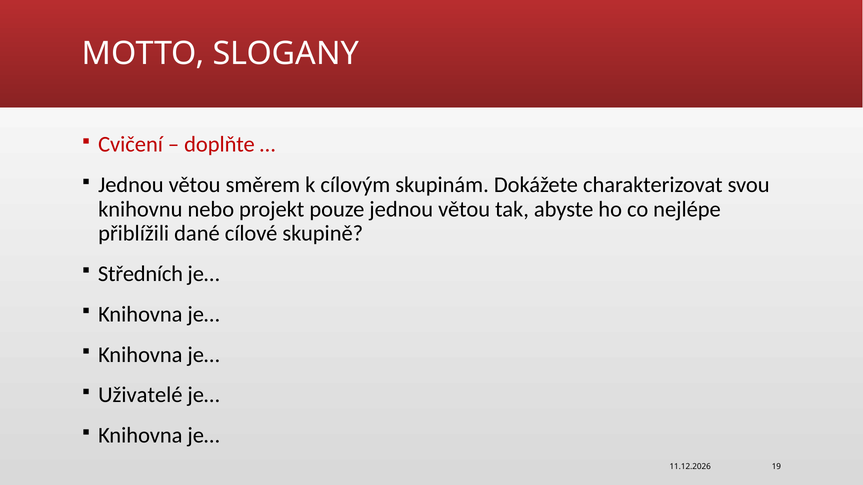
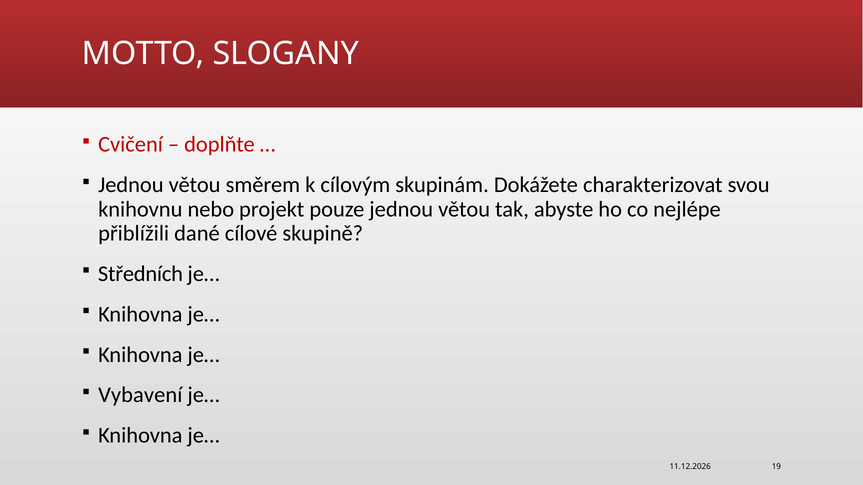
Uživatelé: Uživatelé -> Vybavení (140, 395)
